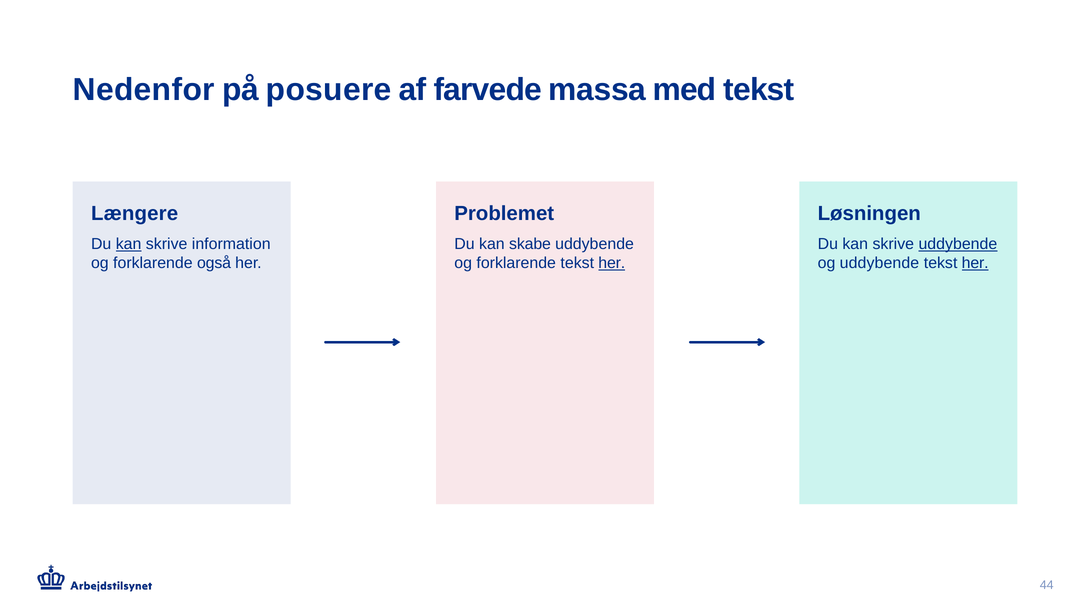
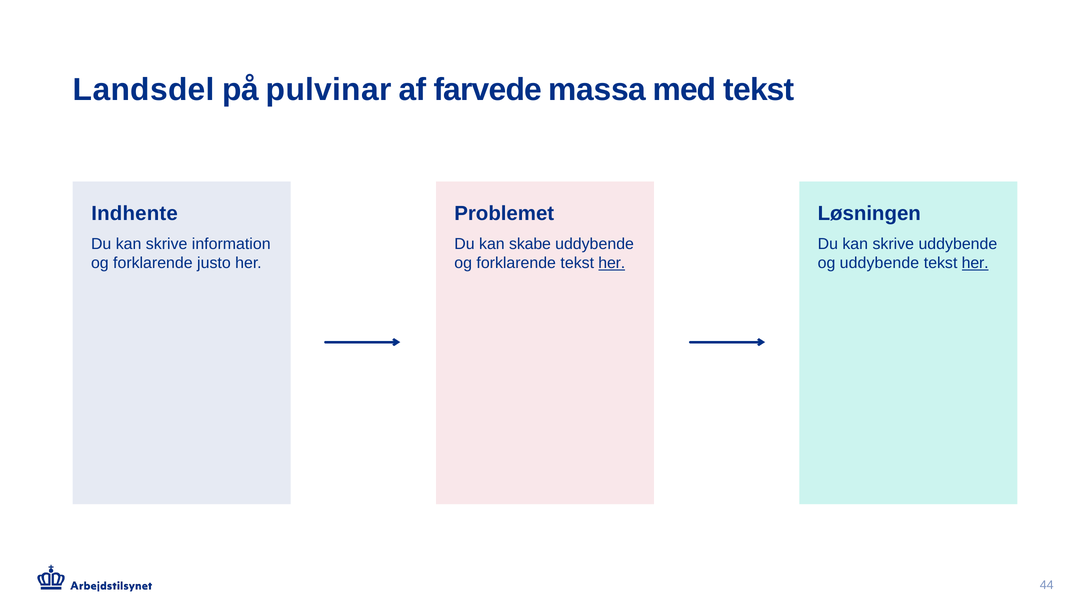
Nedenfor: Nedenfor -> Landsdel (144, 90)
posuere: posuere -> pulvinar (329, 90)
Længere: Længere -> Indhente (135, 214)
kan underline: present -> none (129, 244)
uddybende underline: present -> none (958, 244)
også: også -> justo (214, 263)
